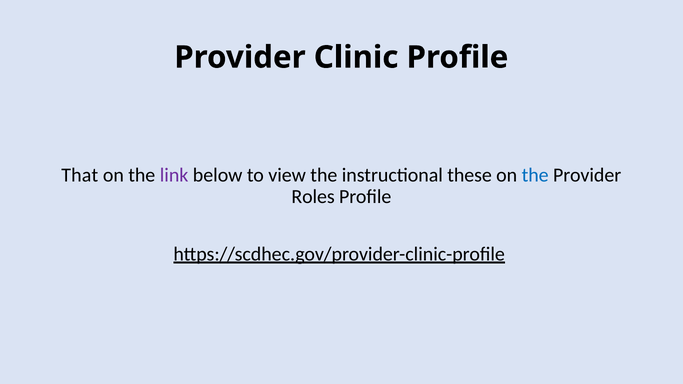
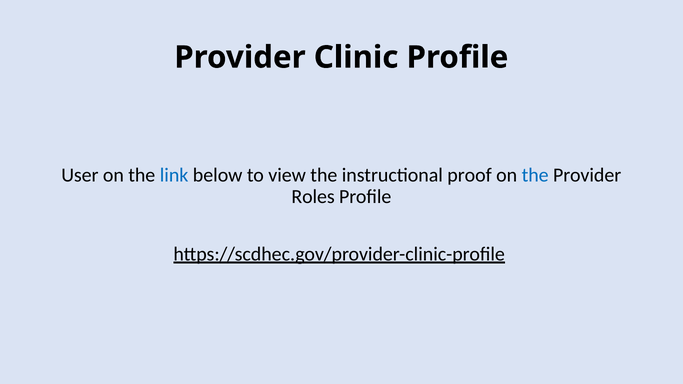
That: That -> User (80, 175)
link colour: purple -> blue (174, 175)
these: these -> proof (470, 175)
